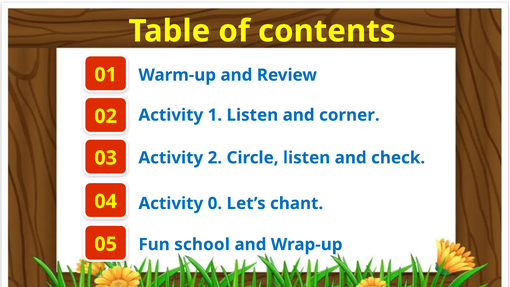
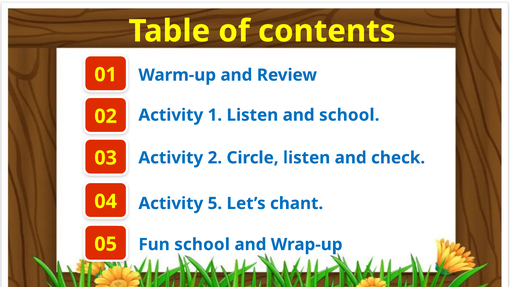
and corner: corner -> school (349, 115)
0: 0 -> 5 (215, 203)
